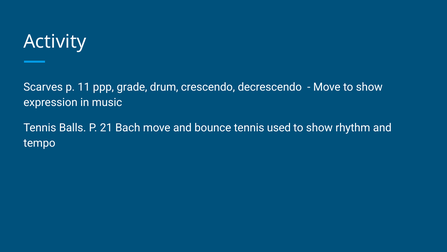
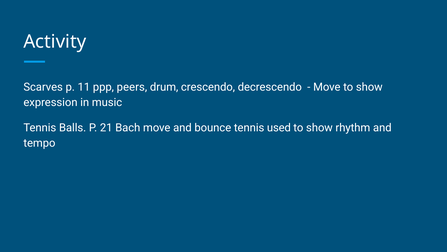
grade: grade -> peers (132, 87)
